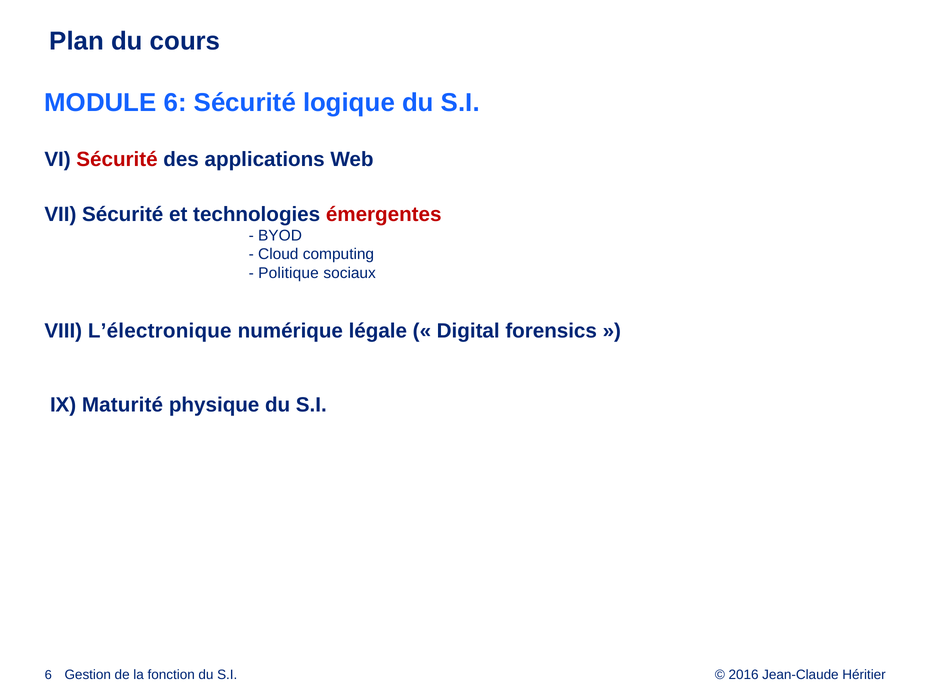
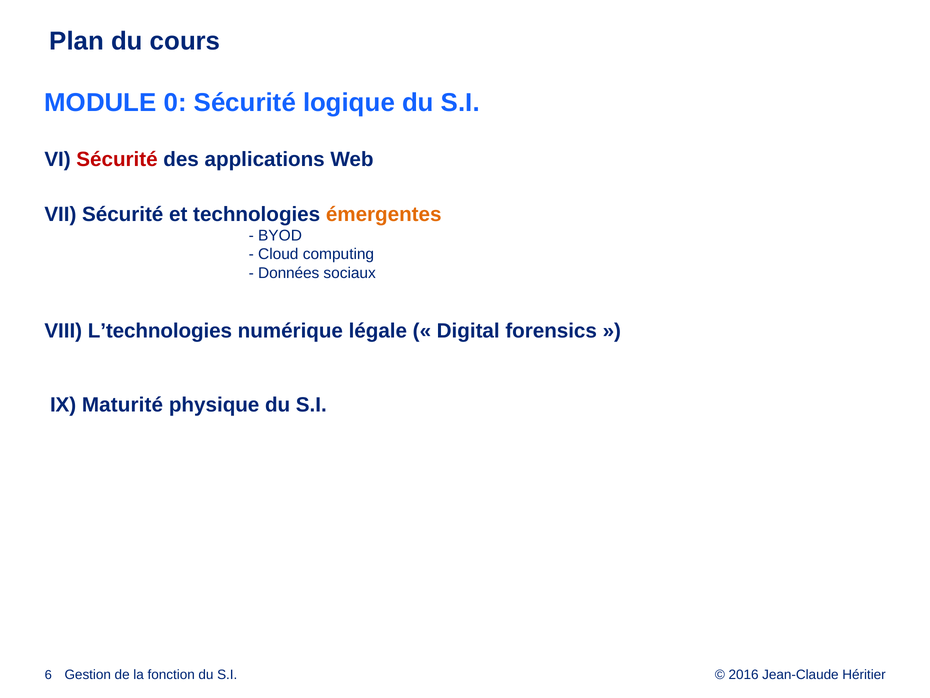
MODULE 6: 6 -> 0 (175, 102)
émergentes colour: red -> orange (384, 214)
Politique: Politique -> Données (289, 273)
L’électronique: L’électronique -> L’technologies (160, 330)
